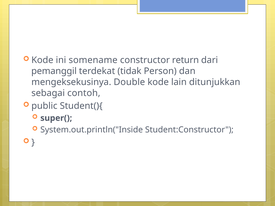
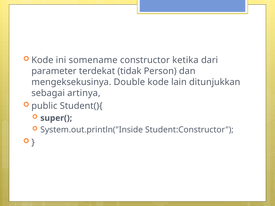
return: return -> ketika (185, 60)
pemanggil: pemanggil -> parameter (54, 71)
contoh: contoh -> artinya (84, 93)
